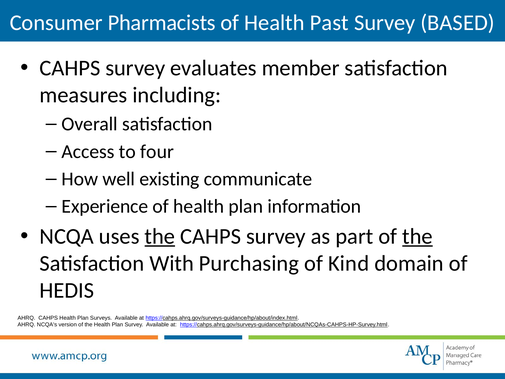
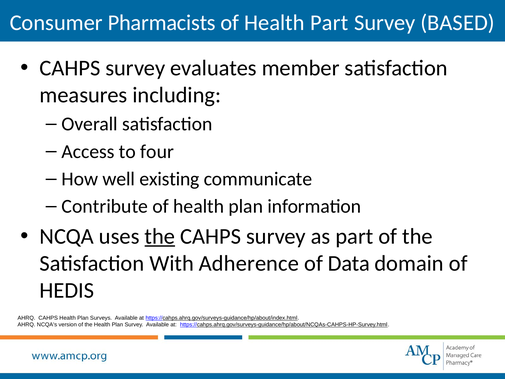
Health Past: Past -> Part (329, 23)
Experience: Experience -> Contribute (105, 206)
the underline: present -> none (417, 236)
Purchasing: Purchasing -> Adherence (249, 263)
Kind: Kind -> Data (349, 263)
